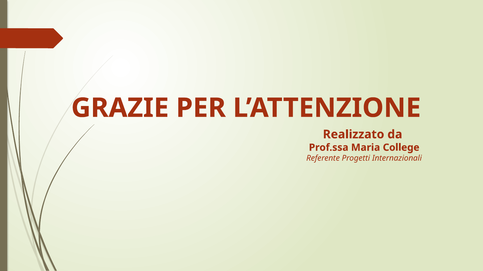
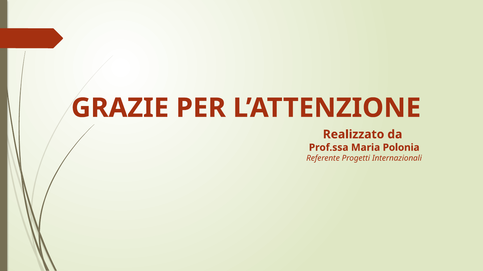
College: College -> Polonia (401, 148)
